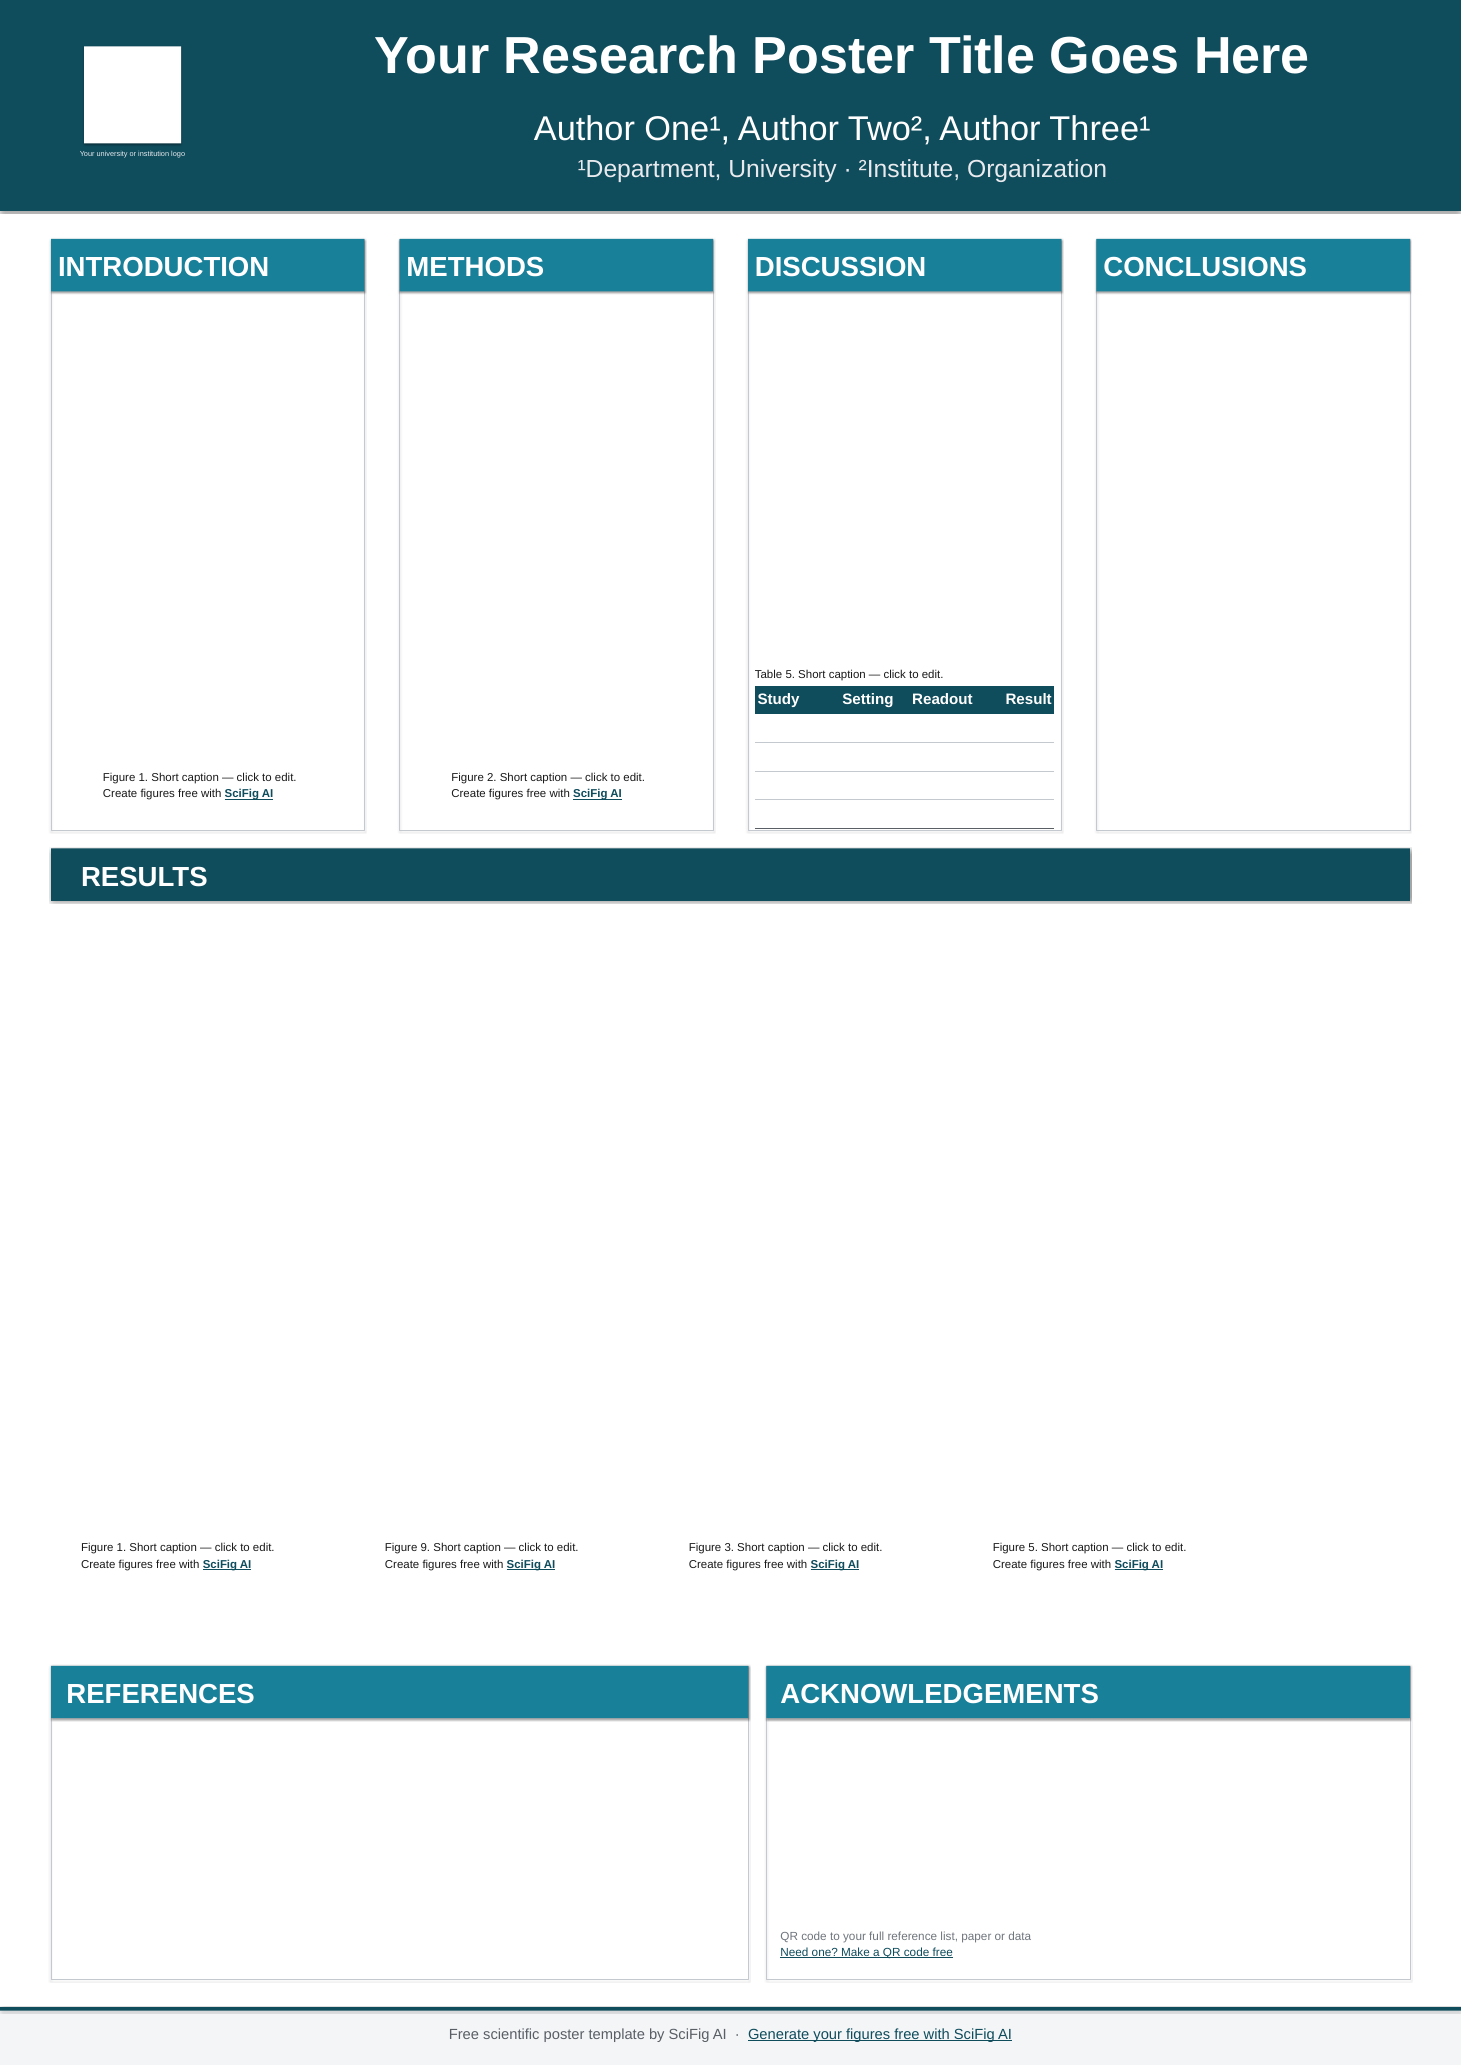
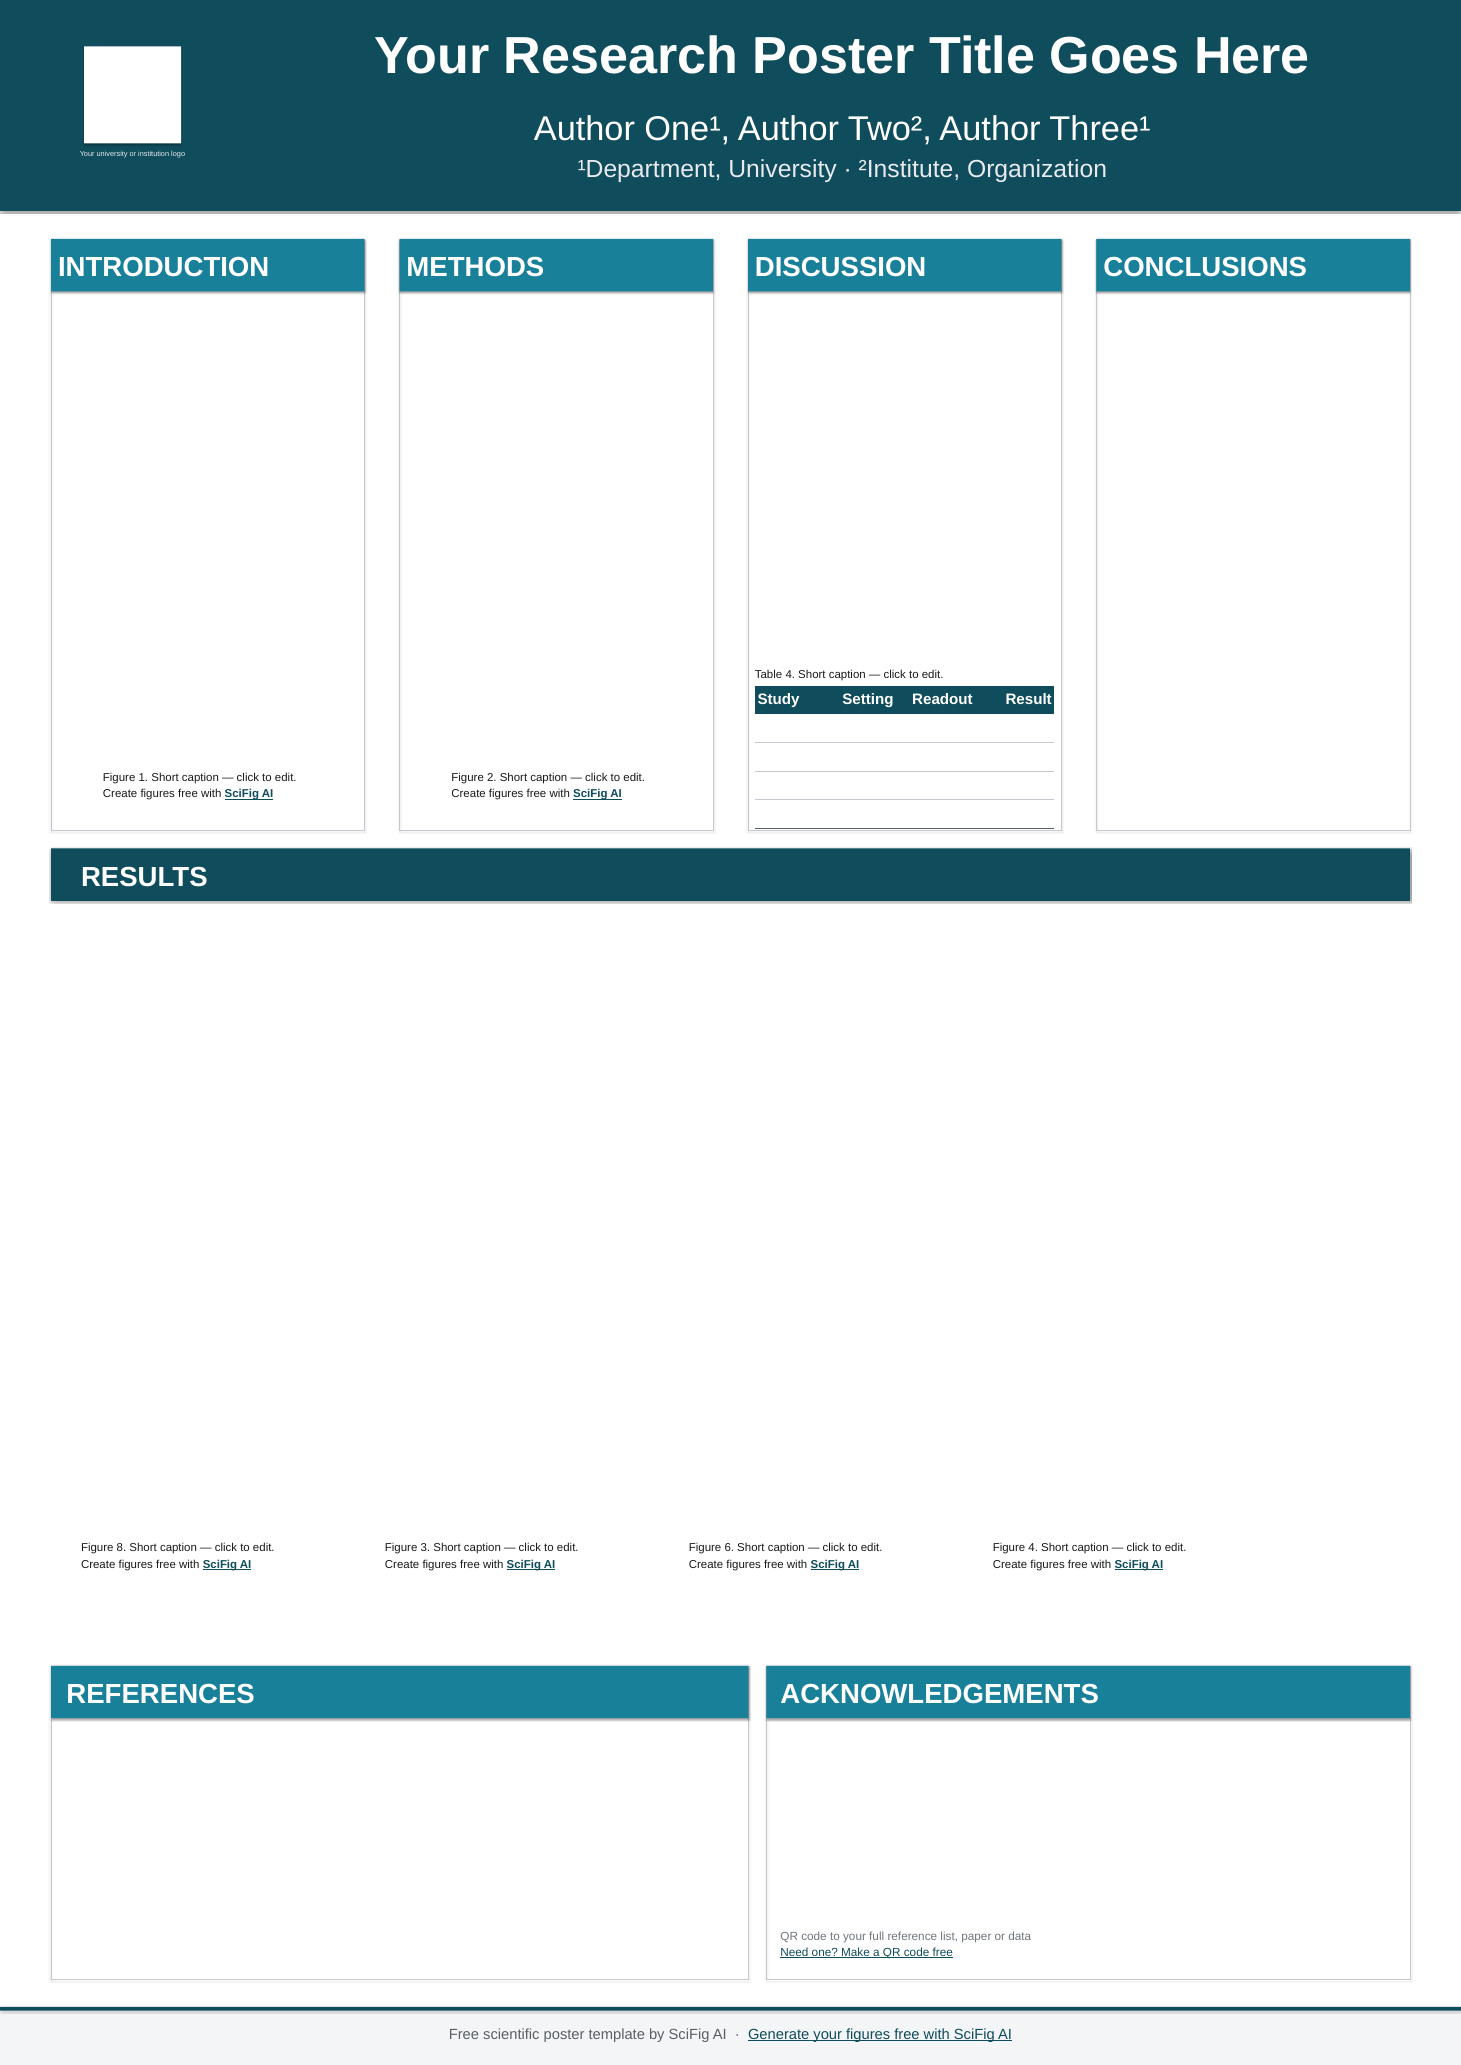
Table 5: 5 -> 4 (790, 674)
1: 1 -> 8 (121, 1548)
9: 9 -> 3 (425, 1548)
3: 3 -> 6 (729, 1548)
Figure 5: 5 -> 4 (1033, 1548)
